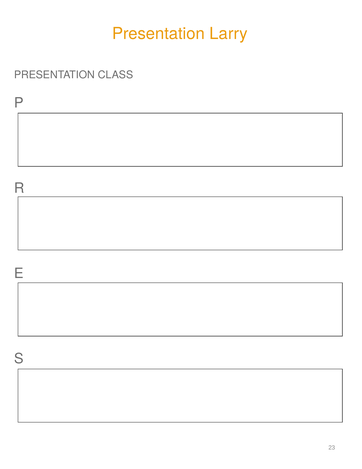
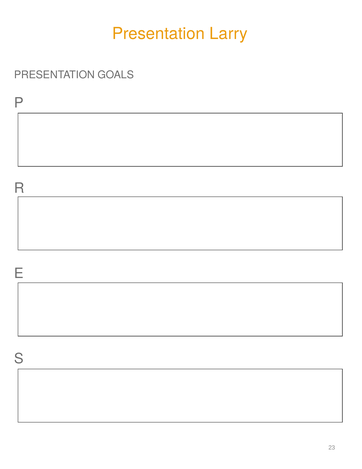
CLASS: CLASS -> GOALS (116, 75)
